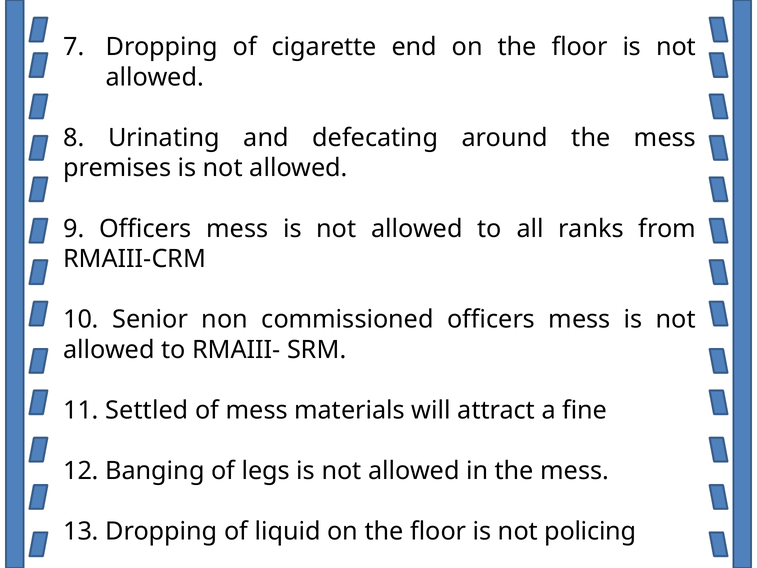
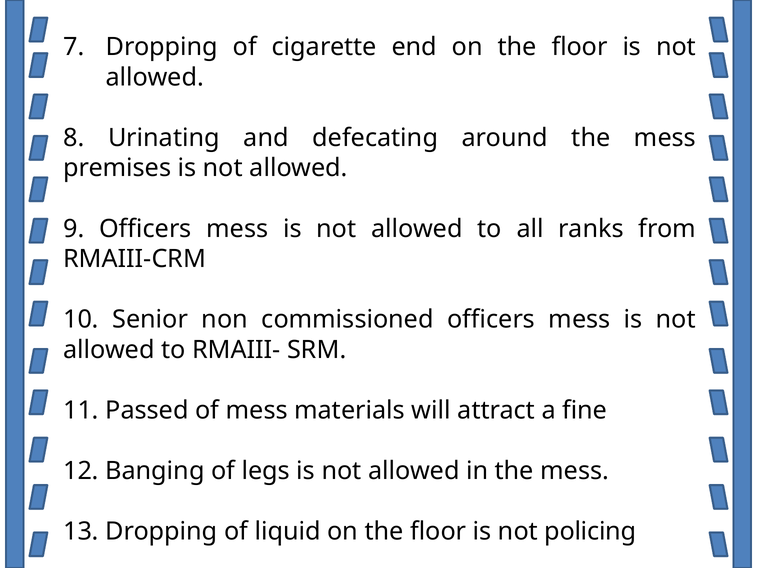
Settled: Settled -> Passed (147, 410)
